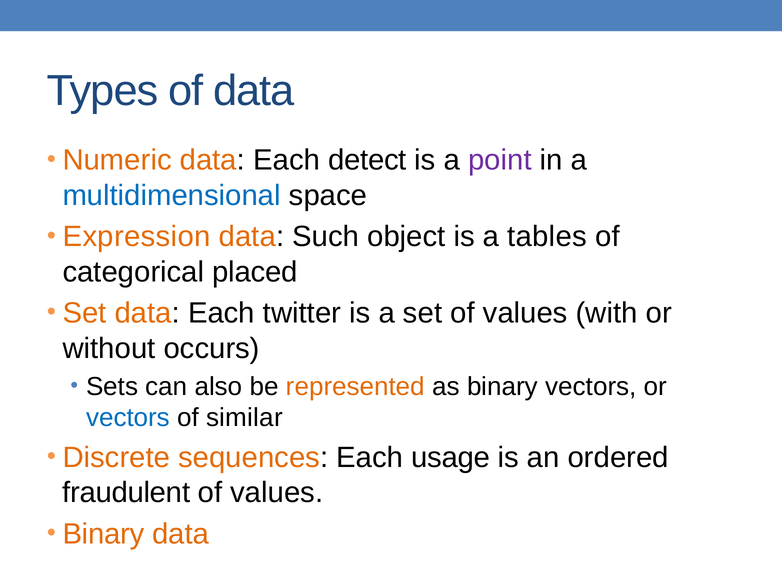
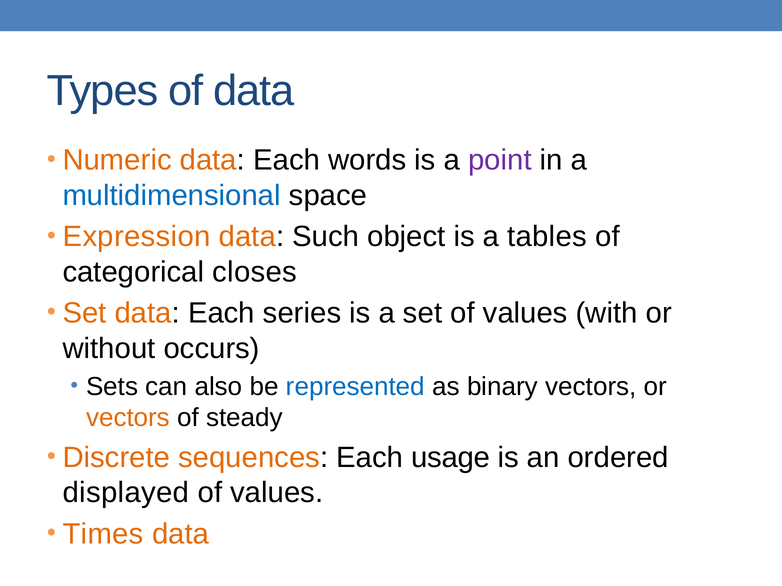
detect: detect -> words (367, 160)
placed: placed -> closes (255, 272)
twitter: twitter -> series (302, 313)
represented colour: orange -> blue (355, 387)
vectors colour: blue -> orange (128, 418)
similar: similar -> steady (245, 418)
fraudulent: fraudulent -> displayed (126, 493)
Binary: Binary -> Times (103, 534)
